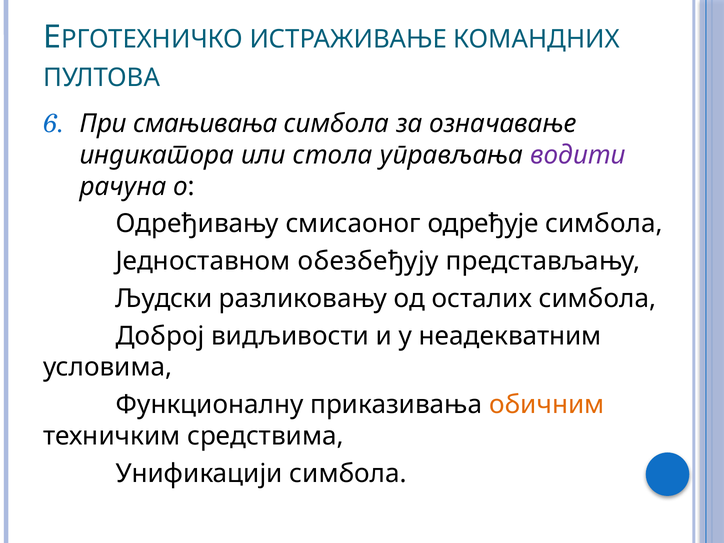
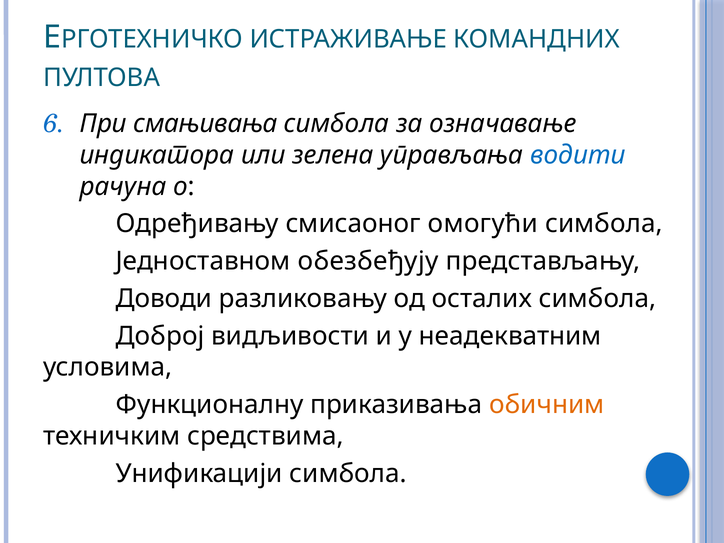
стола: стола -> зелена (333, 155)
водити colour: purple -> blue (578, 155)
одређује: одређује -> омогући (483, 224)
Људски: Људски -> Доводи (164, 299)
